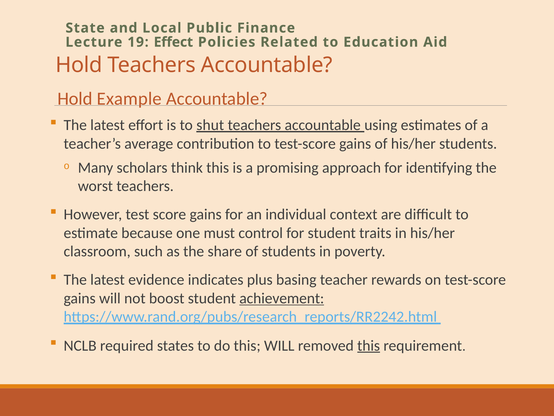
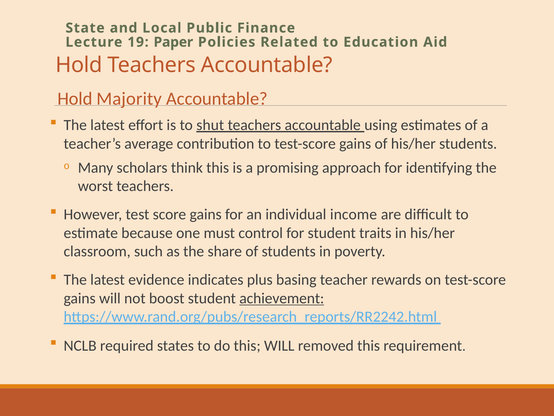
Effect: Effect -> Paper (173, 42)
Example: Example -> Majority (129, 99)
context: context -> income (354, 214)
this underline: present -> none (369, 345)
